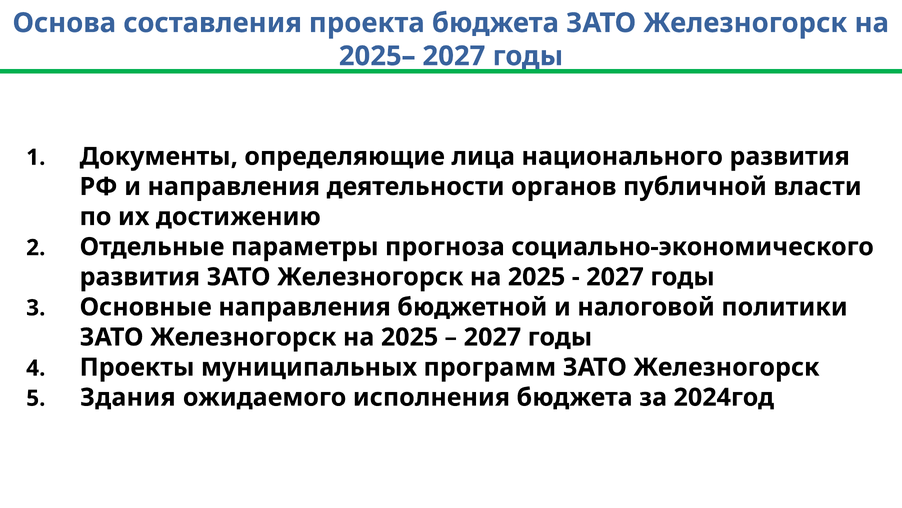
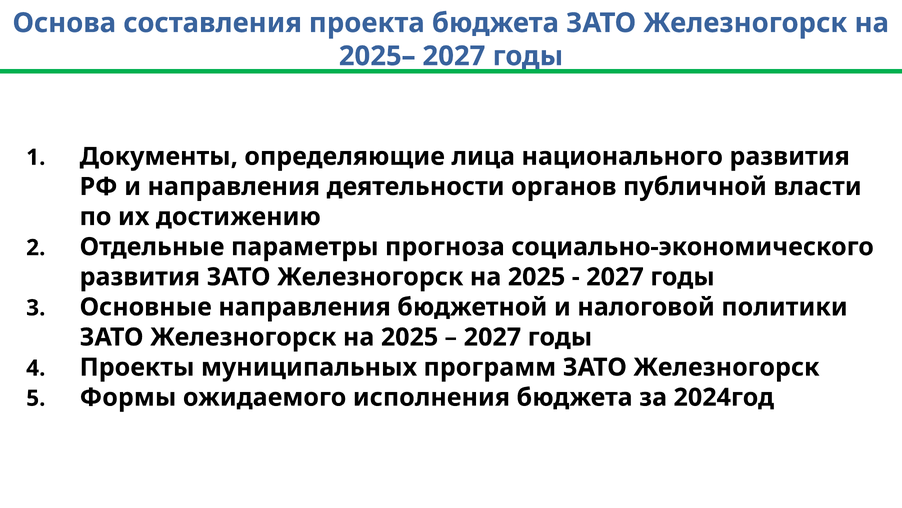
Здания: Здания -> Формы (128, 397)
